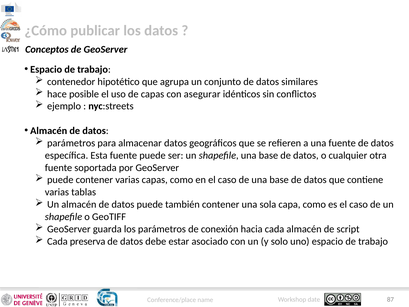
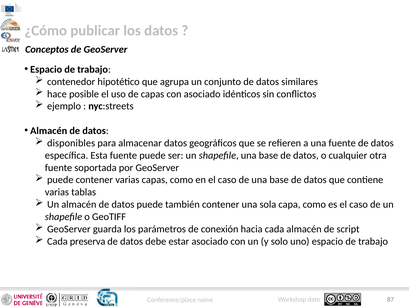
con asegurar: asegurar -> asociado (202, 94)
parámetros: parámetros -> disponibles (71, 143)
